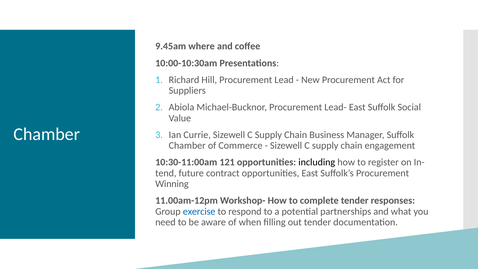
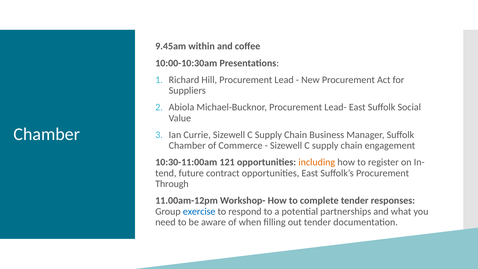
where: where -> within (202, 46)
including colour: black -> orange (317, 162)
Winning: Winning -> Through (172, 184)
